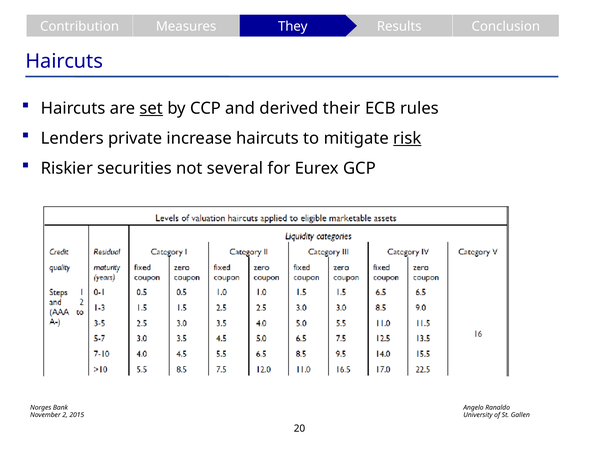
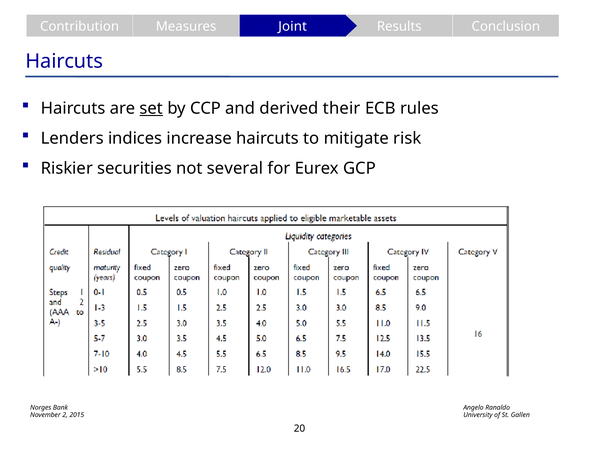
They: They -> Joint (293, 27)
private: private -> indices (135, 138)
risk underline: present -> none (407, 138)
